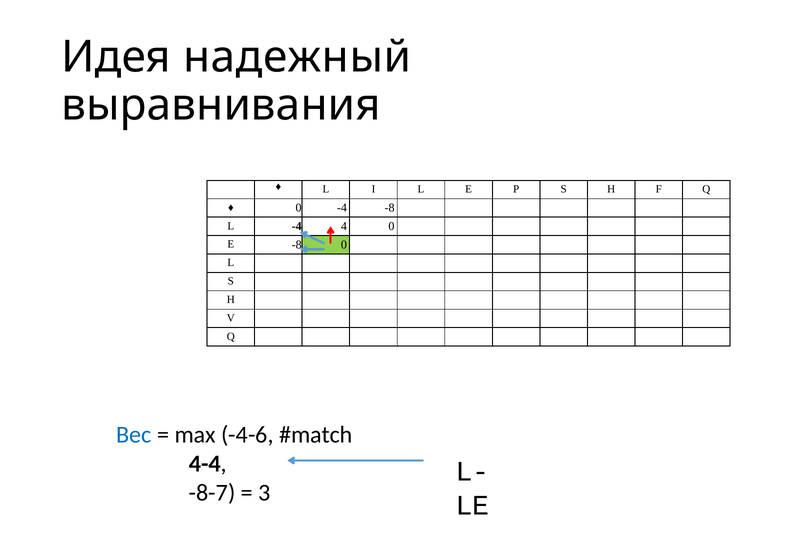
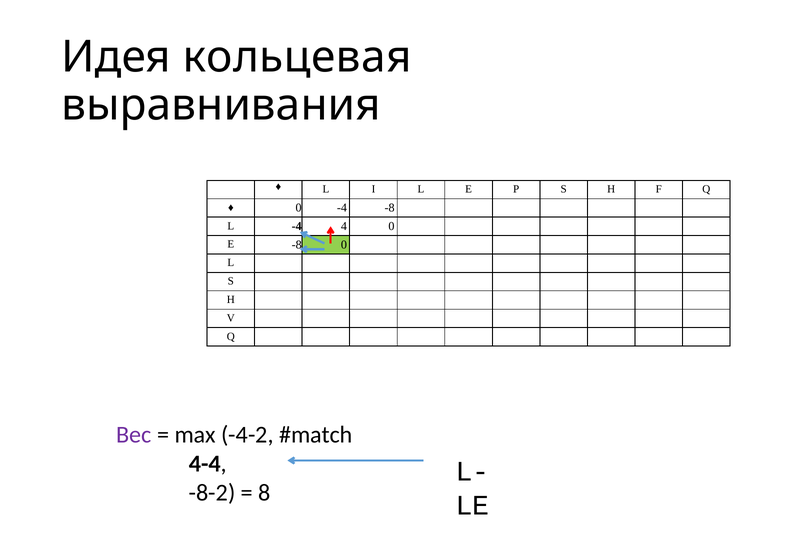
надежный: надежный -> кольцевая (297, 57)
Вес colour: blue -> purple (134, 434)
-4-6: -4-6 -> -4-2 (247, 434)
-8-7: -8-7 -> -8-2 (212, 492)
3: 3 -> 8 (264, 492)
